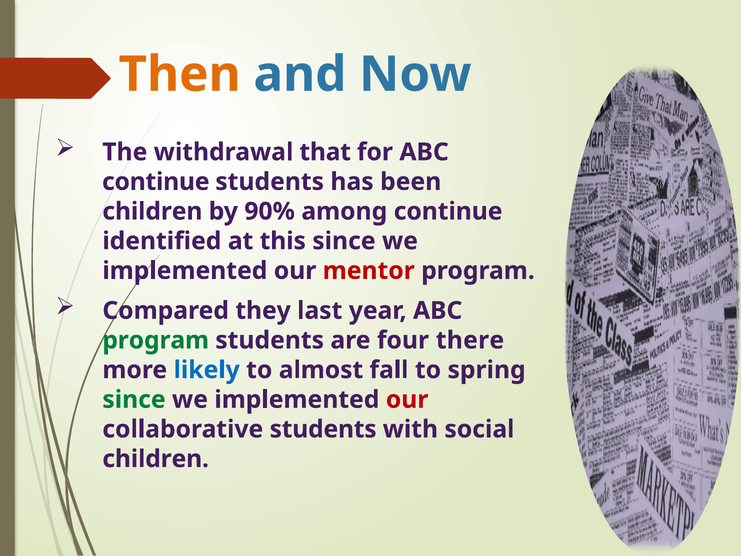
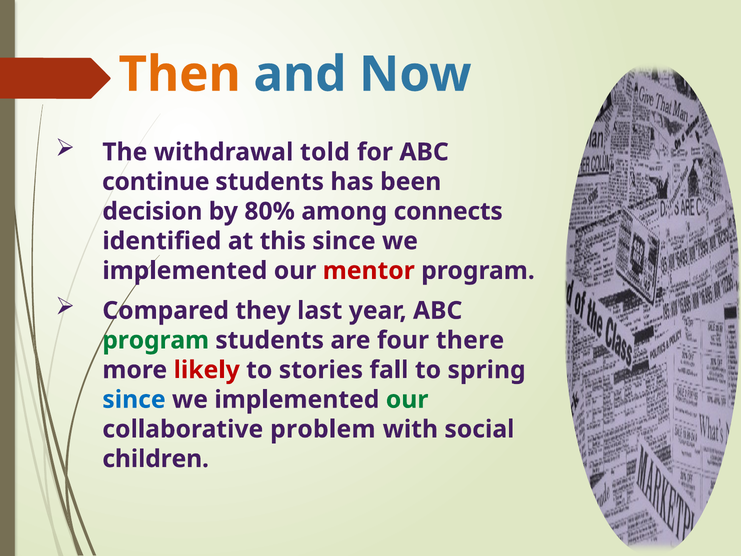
that: that -> told (325, 152)
children: children -> decision (152, 211)
90%: 90% -> 80% (270, 211)
among continue: continue -> connects (448, 211)
likely colour: blue -> red (207, 370)
almost: almost -> stories (321, 370)
since colour: green -> blue (134, 399)
our colour: red -> green (407, 399)
collaborative students: students -> problem (323, 429)
